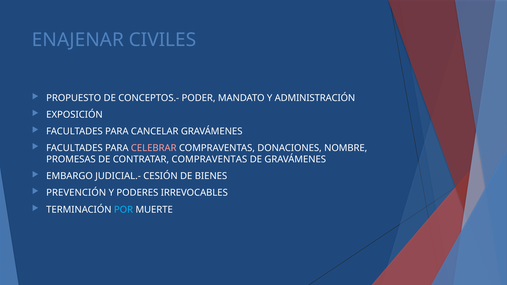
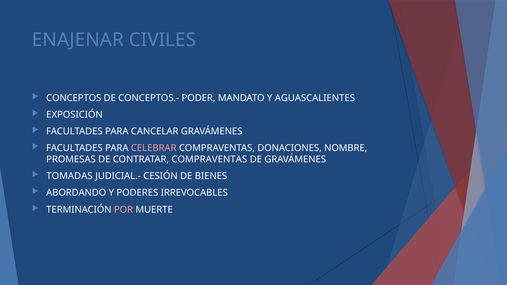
PROPUESTO: PROPUESTO -> CONCEPTOS (74, 98)
ADMINISTRACIÓN: ADMINISTRACIÓN -> AGUASCALIENTES (315, 98)
EMBARGO: EMBARGO -> TOMADAS (69, 176)
PREVENCIÓN: PREVENCIÓN -> ABORDANDO (76, 193)
POR colour: light blue -> pink (123, 210)
